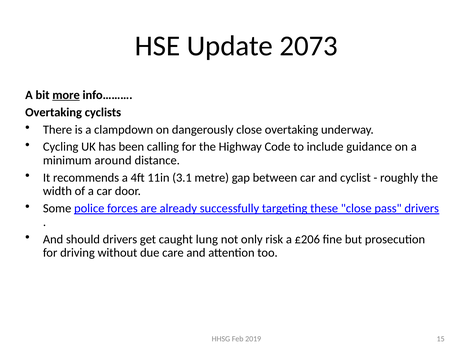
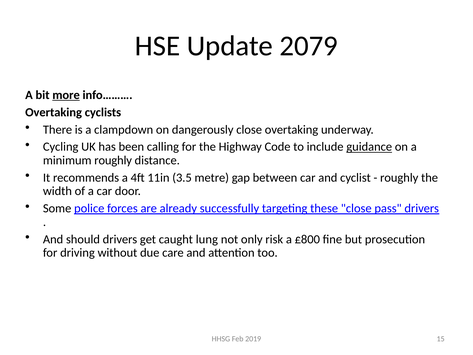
2073: 2073 -> 2079 (309, 46)
guidance underline: none -> present (369, 147)
minimum around: around -> roughly (113, 160)
3.1: 3.1 -> 3.5 (182, 178)
£206: £206 -> £800 (307, 239)
